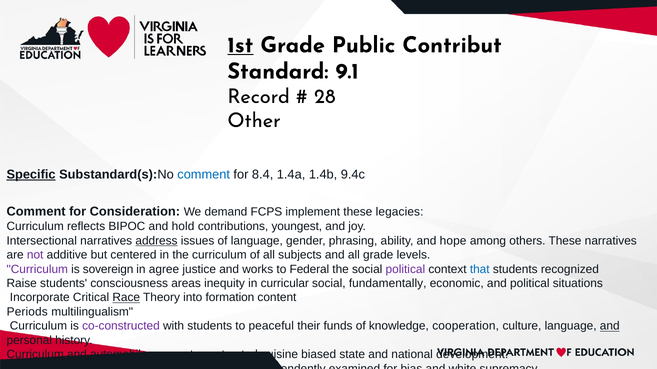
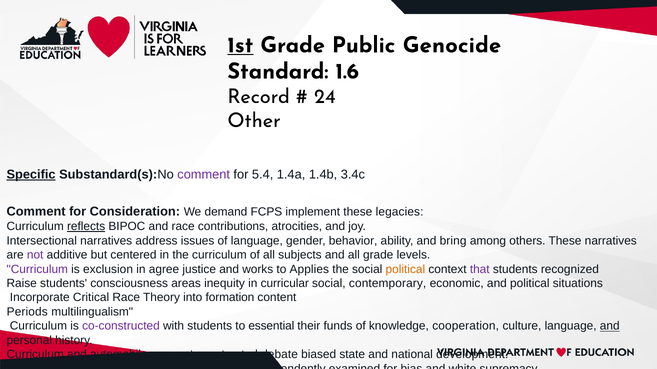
Contribut: Contribut -> Genocide (452, 45)
9.1: 9.1 -> 1.6 (347, 71)
28: 28 -> 24 (325, 96)
comment colour: blue -> purple (204, 175)
8.4: 8.4 -> 5.4 (263, 175)
9.4c: 9.4c -> 3.4c (353, 175)
reflects underline: none -> present (86, 227)
and hold: hold -> race (183, 227)
youngest: youngest -> atrocities (297, 227)
address underline: present -> none (156, 241)
phrasing: phrasing -> behavior (353, 241)
hope: hope -> bring (453, 241)
sovereign: sovereign -> exclusion (108, 270)
Federal: Federal -> Applies (309, 270)
political colour: purple -> orange (405, 270)
that colour: blue -> purple (480, 270)
fundamentally: fundamentally -> contemporary (388, 284)
Race underline: present -> none (126, 298)
peaceful: peaceful -> essential (271, 327)
cuisine: cuisine -> debate (280, 355)
